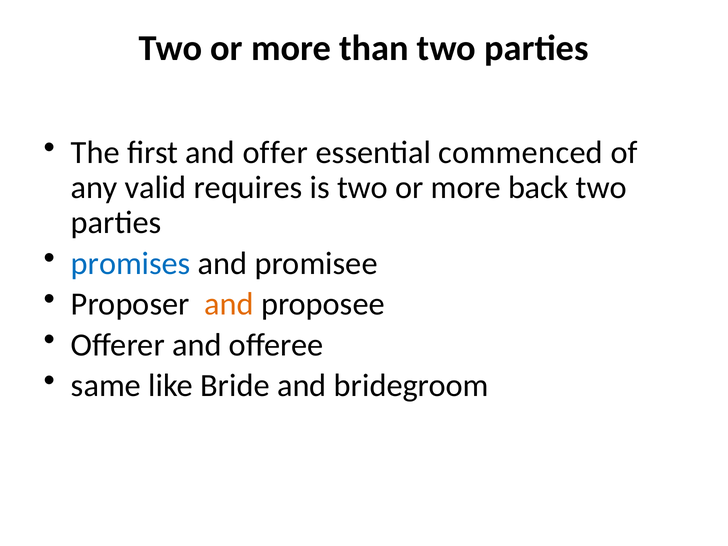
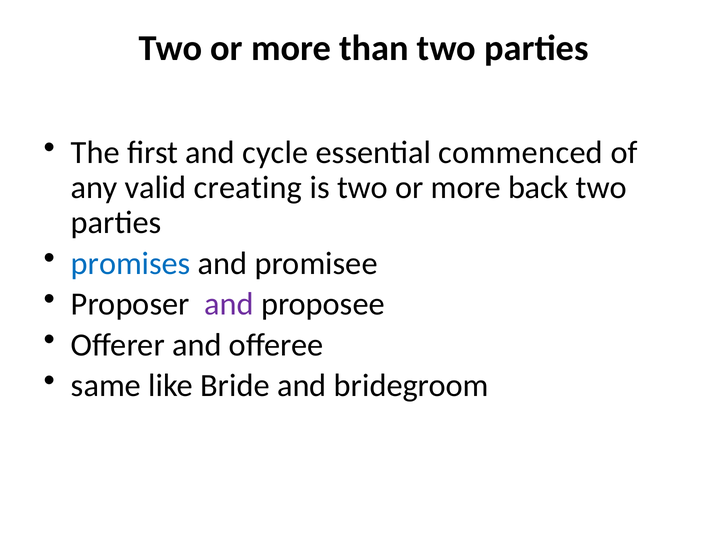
offer: offer -> cycle (275, 153)
requires: requires -> creating (248, 188)
and colour: orange -> purple (229, 304)
